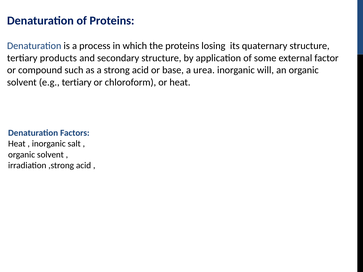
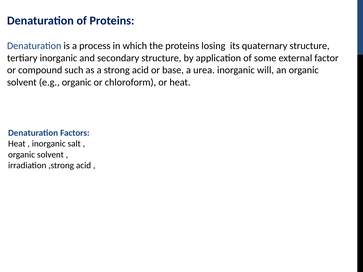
tertiary products: products -> inorganic (58, 58)
e.g tertiary: tertiary -> organic (77, 82)
